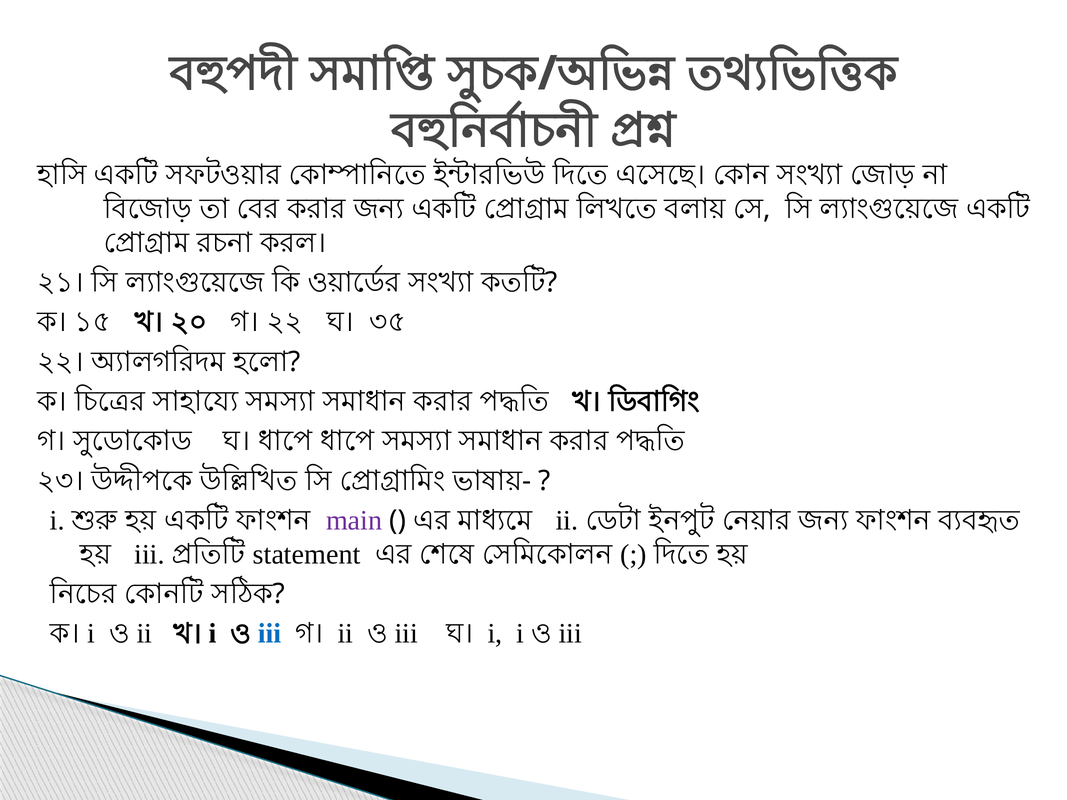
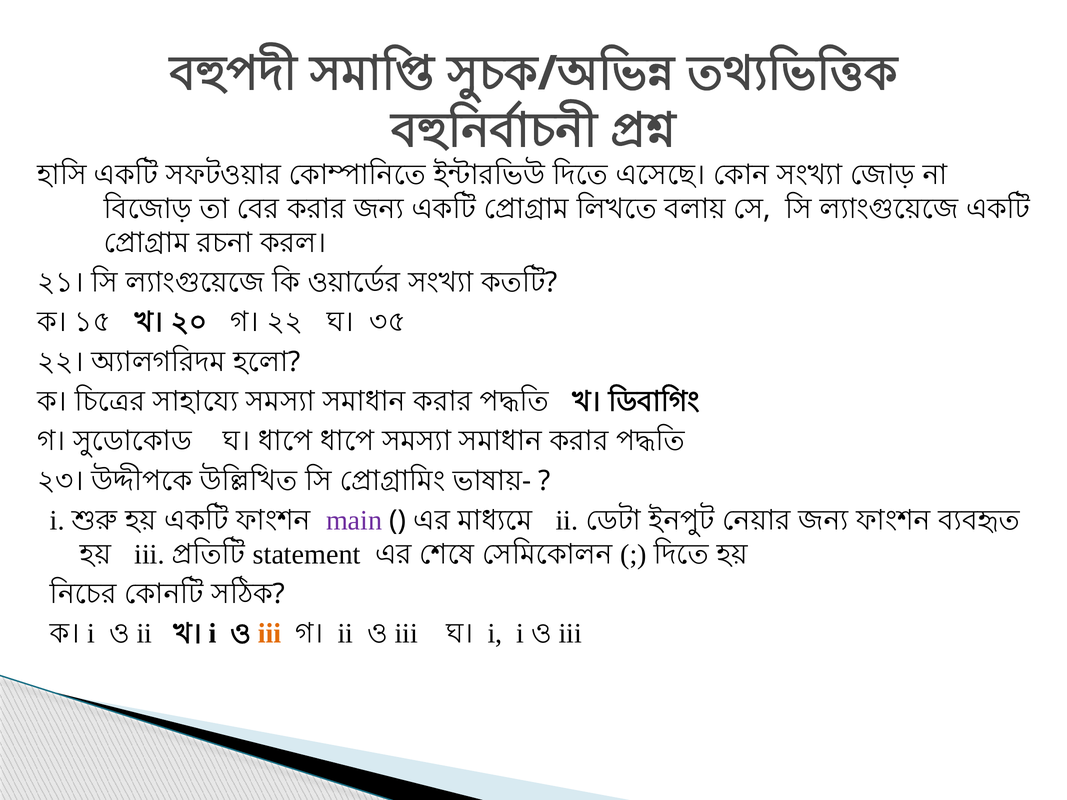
iii colour: blue -> orange (269, 634)
